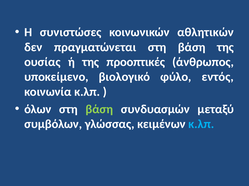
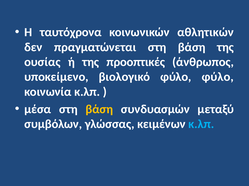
συνιστώσες: συνιστώσες -> ταυτόχρονα (71, 32)
φύλο εντός: εντός -> φύλο (218, 77)
όλων: όλων -> μέσα (38, 110)
βάση colour: light green -> yellow (99, 110)
